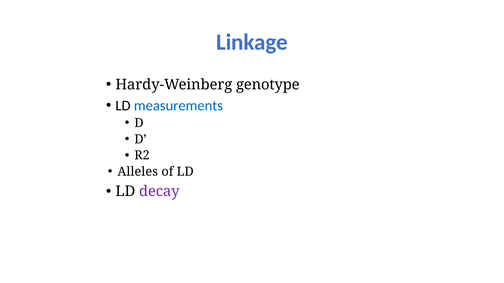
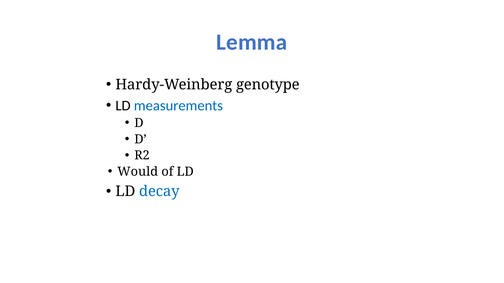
Linkage: Linkage -> Lemma (252, 42)
Alleles: Alleles -> Would (138, 172)
decay colour: purple -> blue (159, 192)
